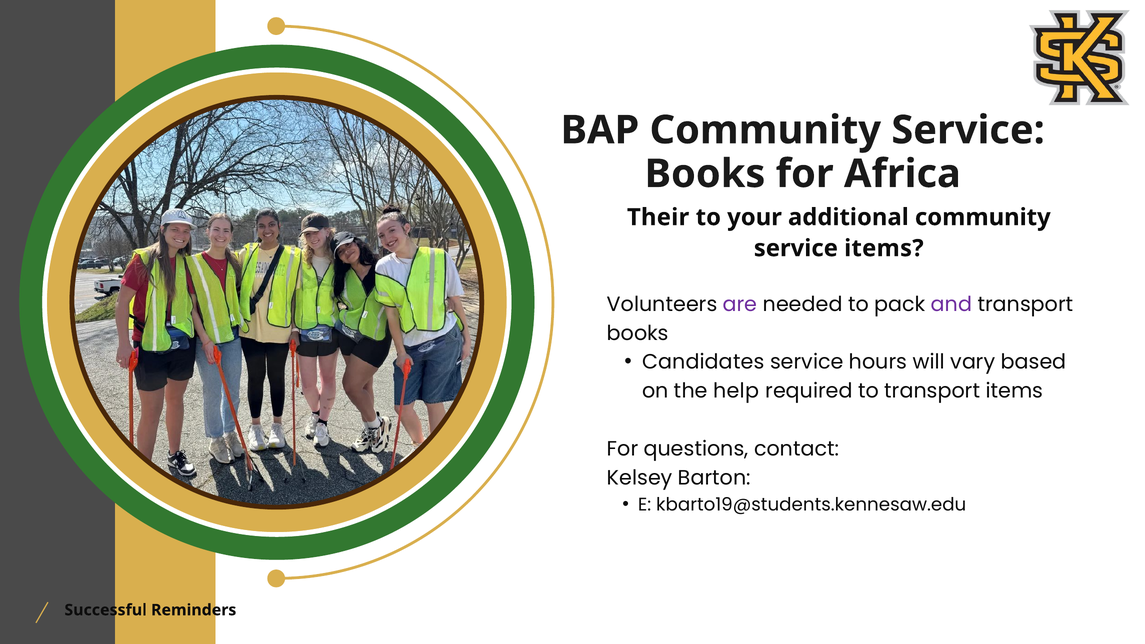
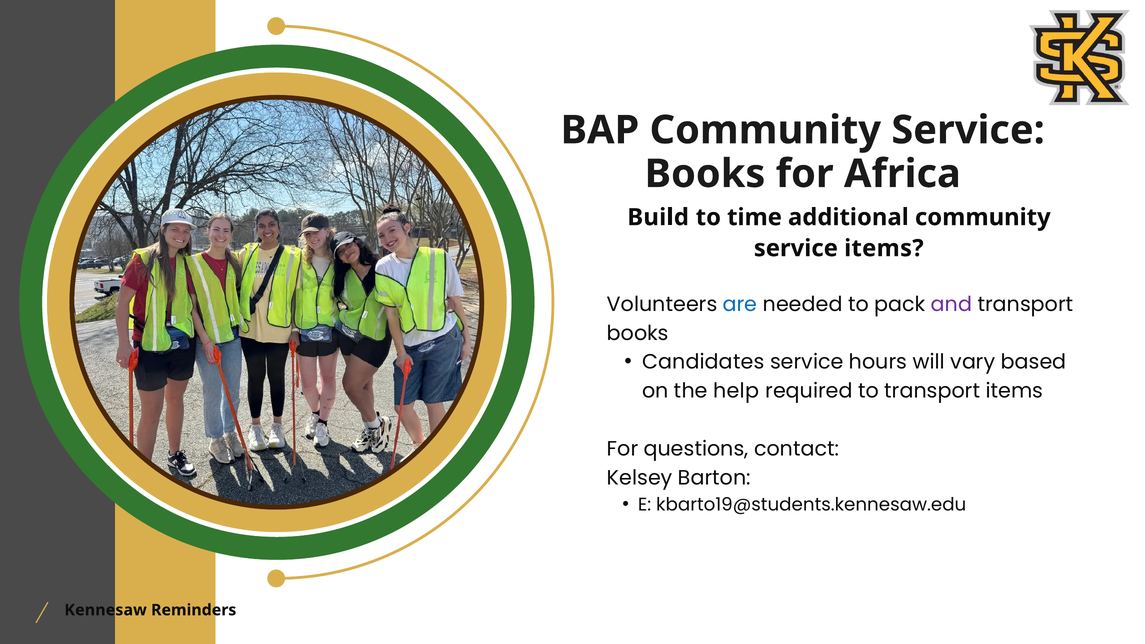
Their: Their -> Build (658, 217)
your: your -> time (755, 217)
are colour: purple -> blue (740, 304)
Successful: Successful -> Kennesaw (106, 610)
